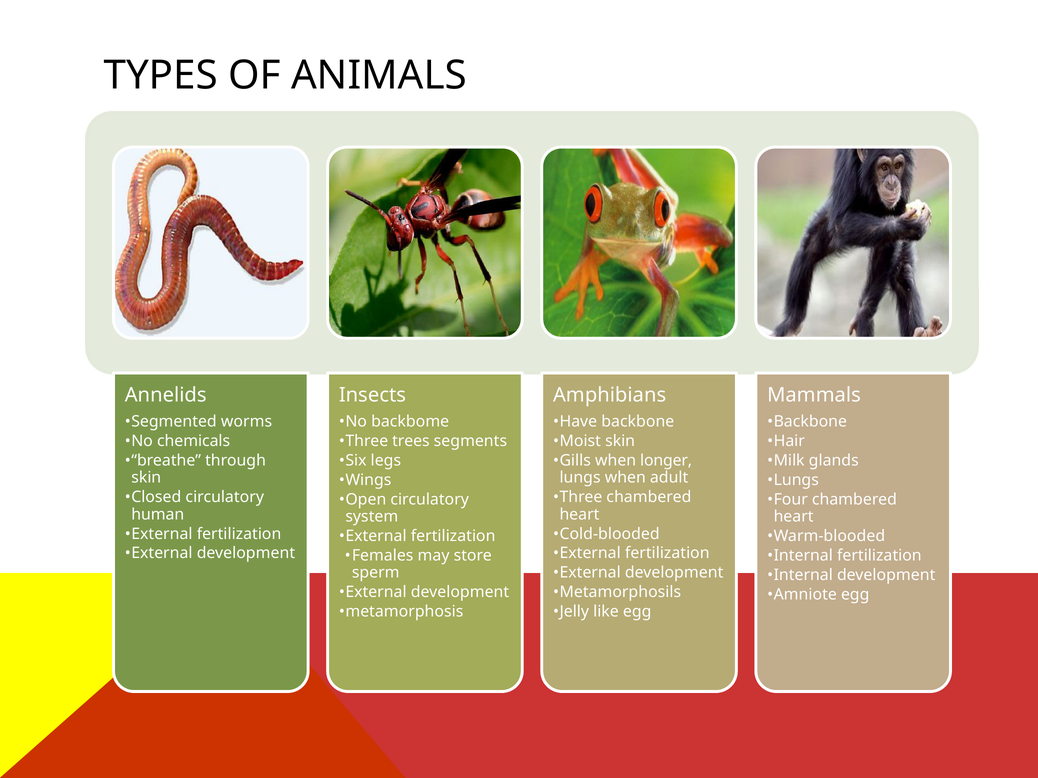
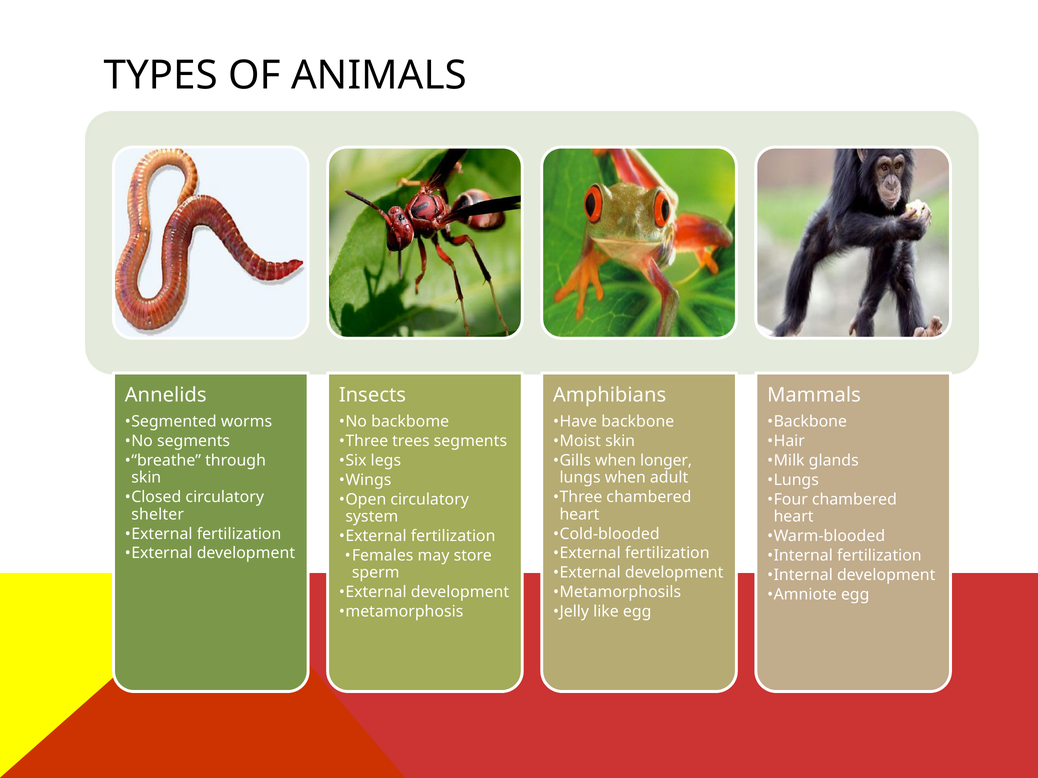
No chemicals: chemicals -> segments (194, 441)
human: human -> shelter (158, 515)
